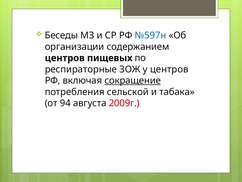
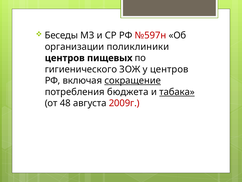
№597н colour: blue -> red (151, 35)
содержанием: содержанием -> поликлиники (138, 47)
респираторные: респираторные -> гигиенического (81, 69)
сельской: сельской -> бюджета (128, 92)
табака underline: none -> present (177, 92)
94: 94 -> 48 (65, 103)
